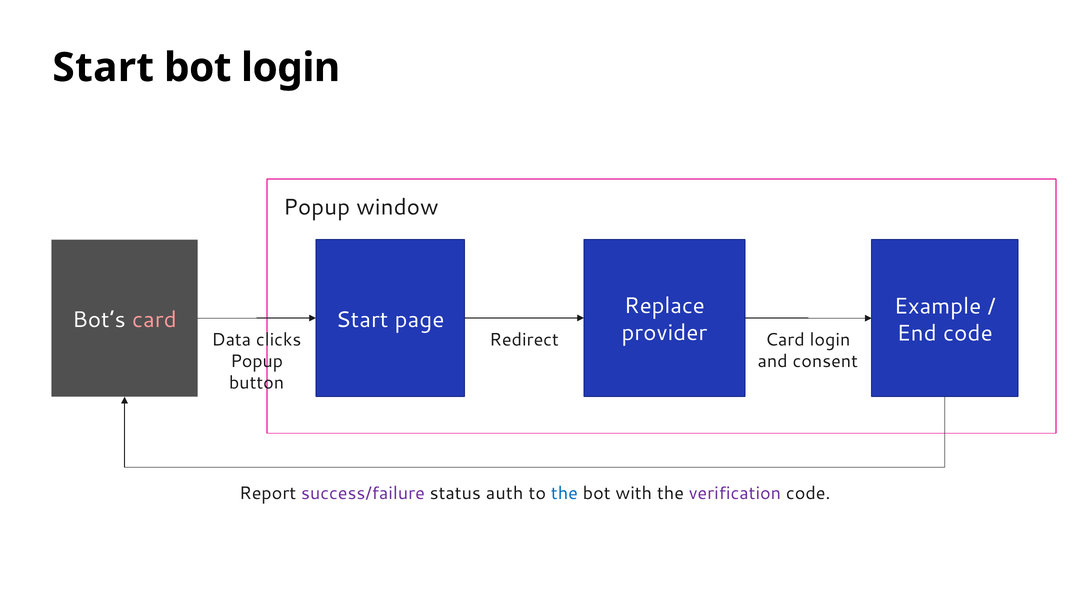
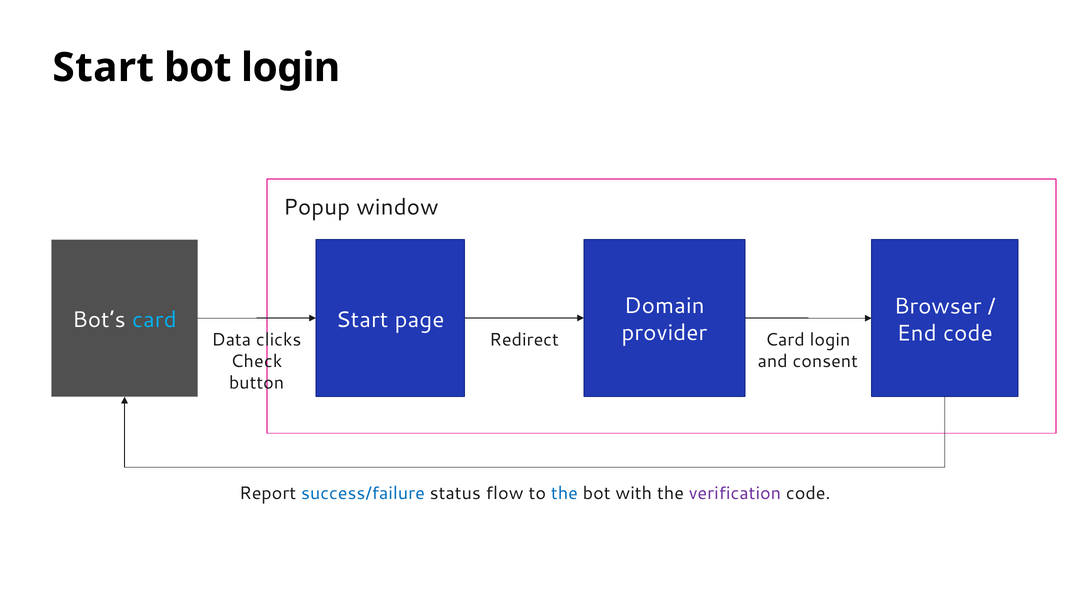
Replace: Replace -> Domain (664, 306)
Example: Example -> Browser (938, 307)
card colour: pink -> light blue (154, 320)
Popup: Popup -> Check (256, 362)
success/failure colour: purple -> blue (363, 494)
auth: auth -> flow (505, 494)
